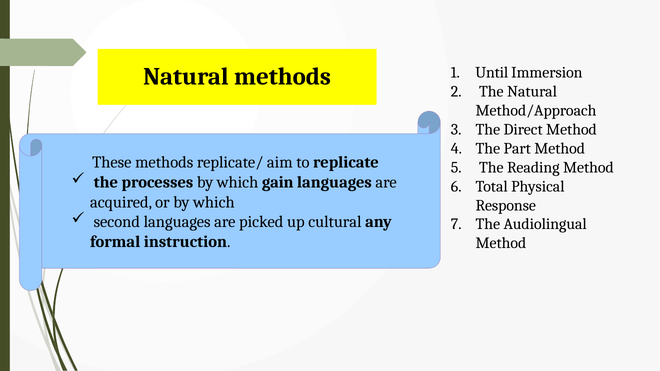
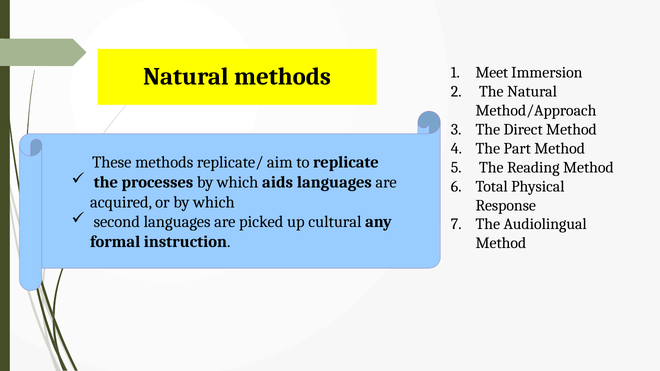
Until: Until -> Meet (492, 73)
gain: gain -> aids (278, 182)
